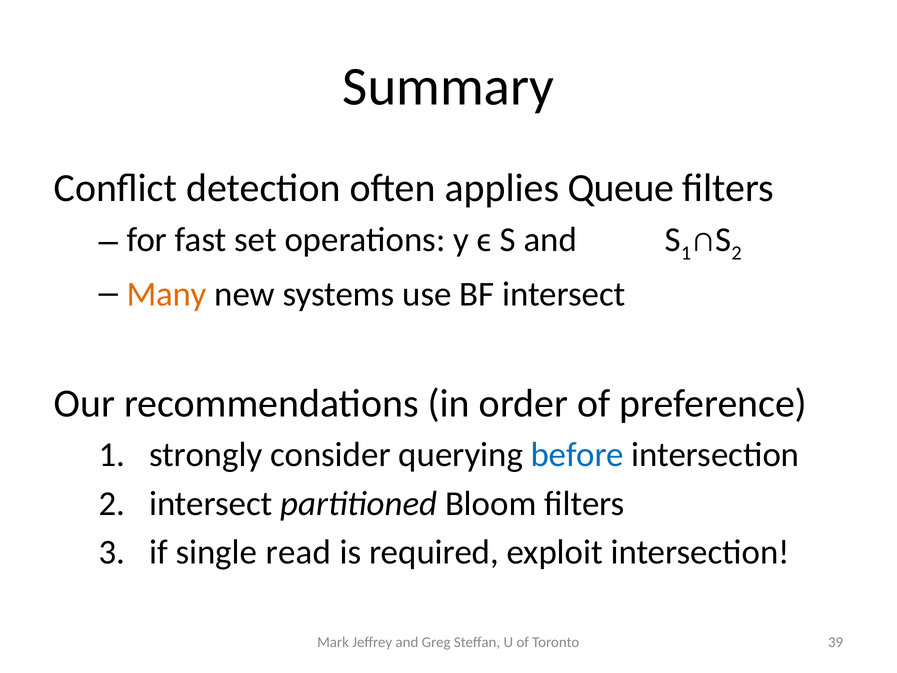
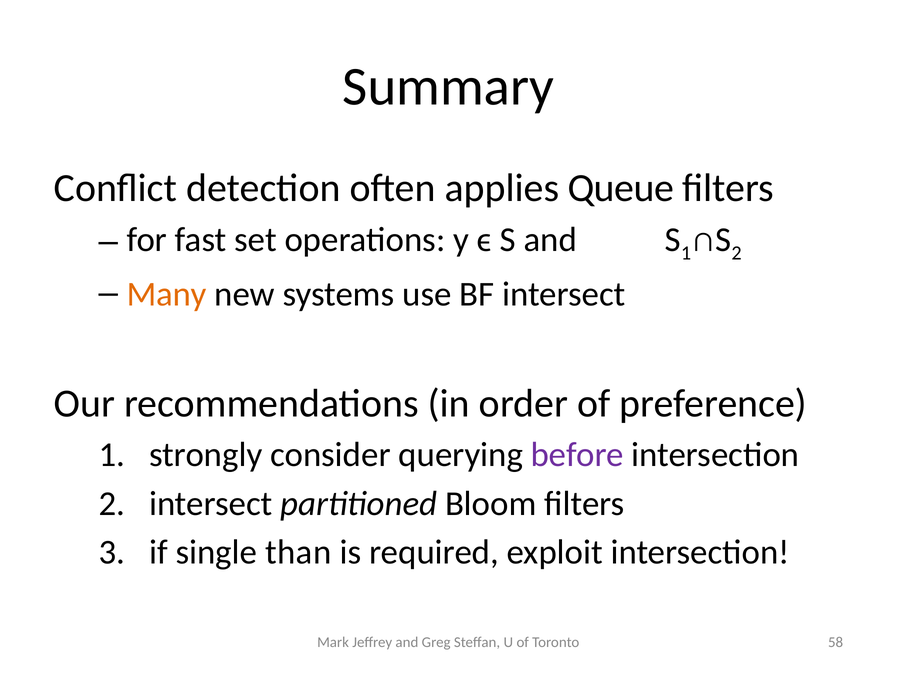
before colour: blue -> purple (577, 455)
read: read -> than (298, 552)
39: 39 -> 58 (836, 642)
